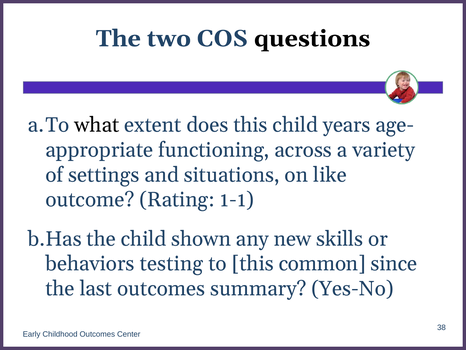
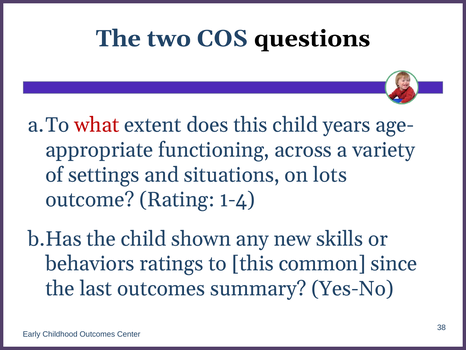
what colour: black -> red (97, 125)
like: like -> lots (330, 175)
1-1: 1-1 -> 1-4 (237, 200)
testing: testing -> ratings (171, 263)
